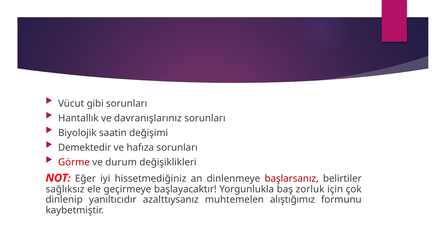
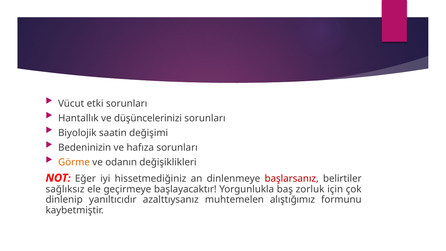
gibi: gibi -> etki (95, 103)
davranışlarınız: davranışlarınız -> düşüncelerinizi (148, 118)
Demektedir: Demektedir -> Bedeninizin (85, 148)
Görme colour: red -> orange (74, 162)
durum: durum -> odanın (121, 162)
